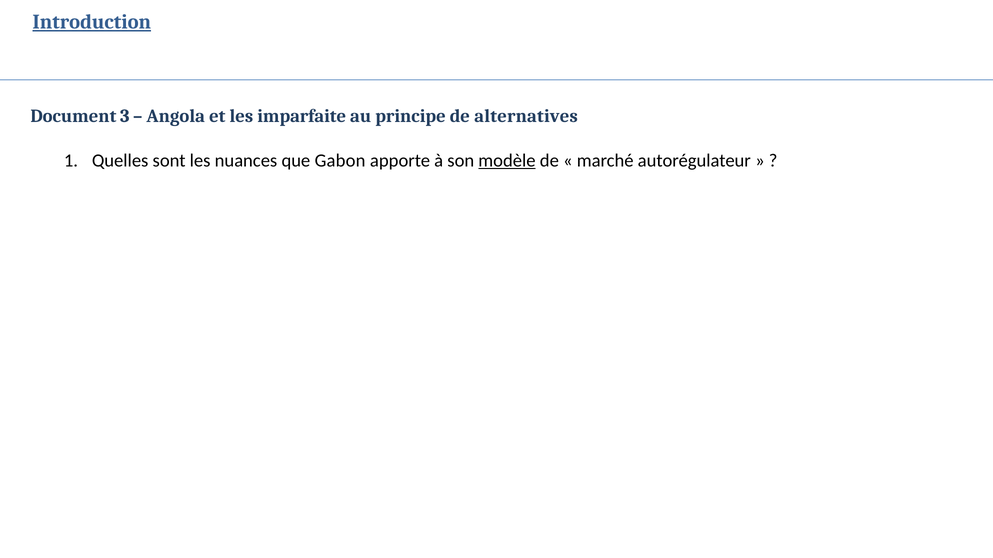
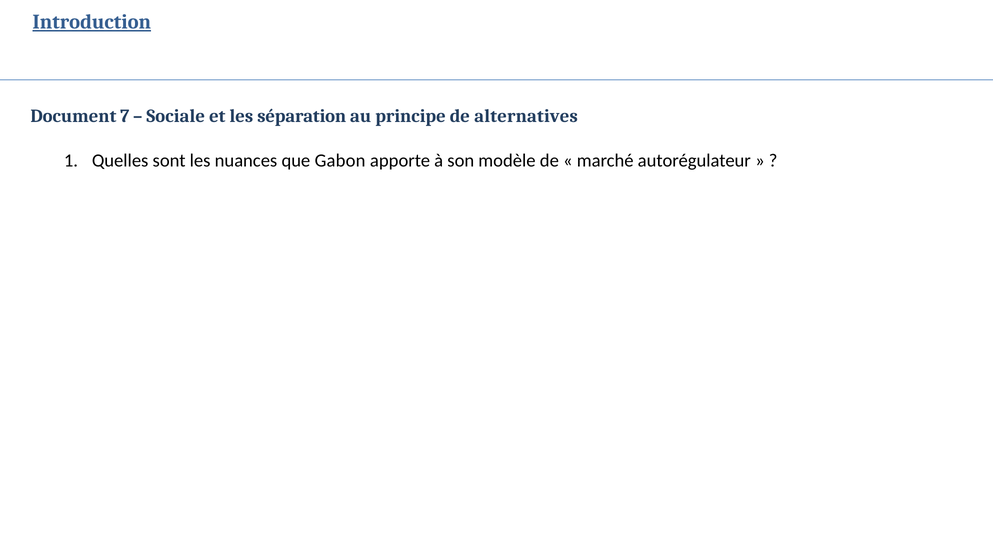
3: 3 -> 7 (125, 116)
Angola: Angola -> Sociale (176, 116)
imparfaite: imparfaite -> séparation (302, 116)
modèle underline: present -> none (507, 161)
